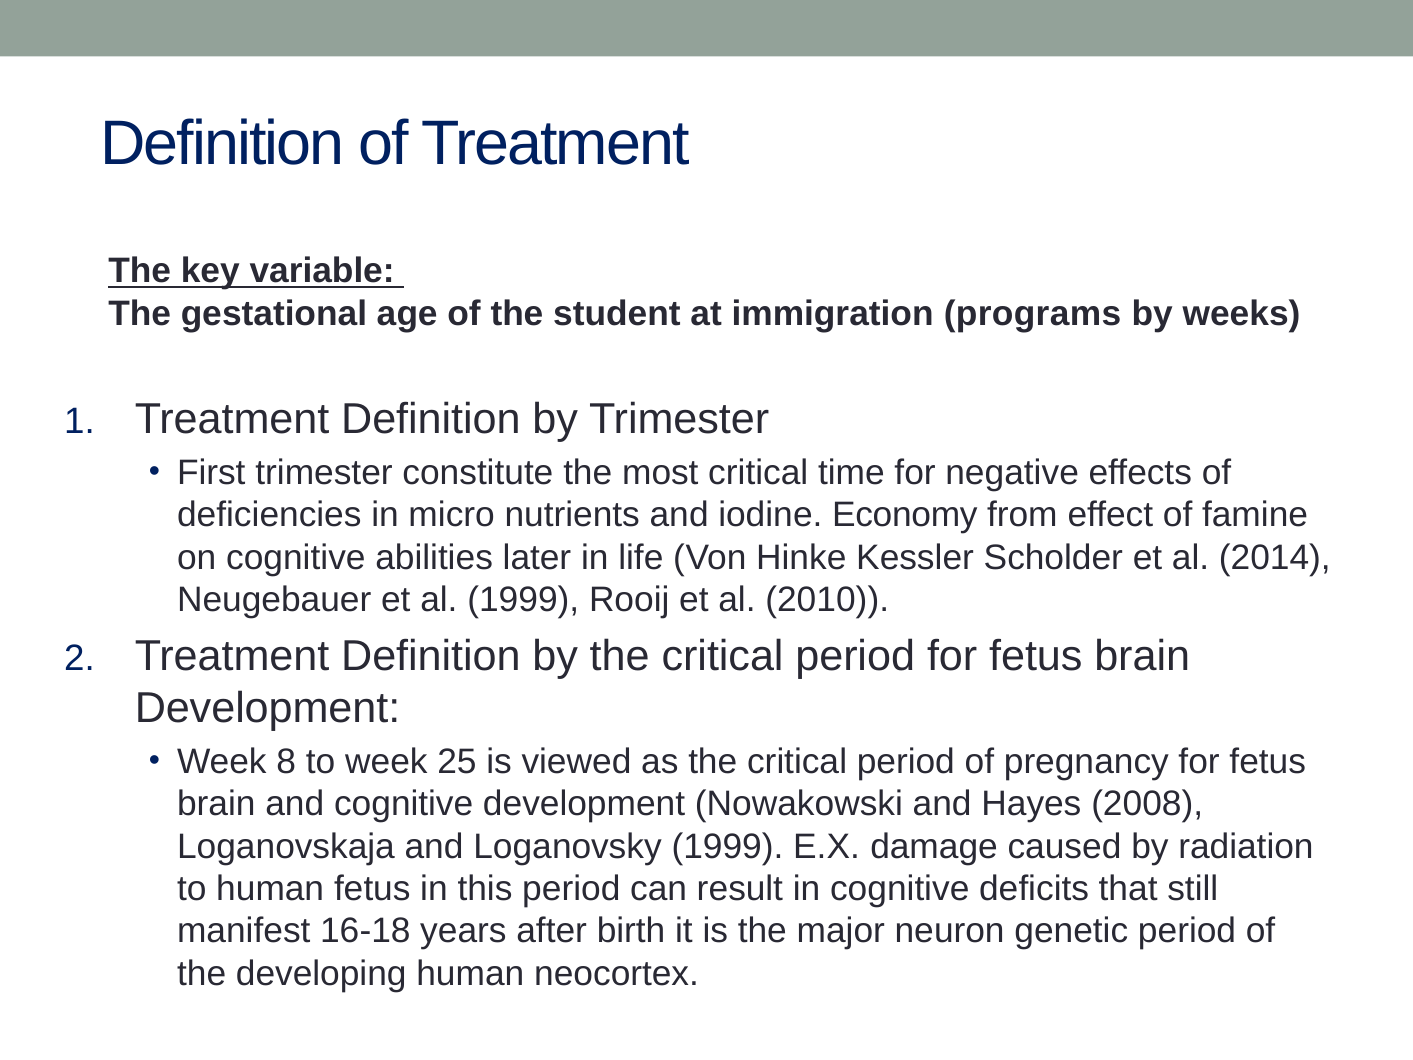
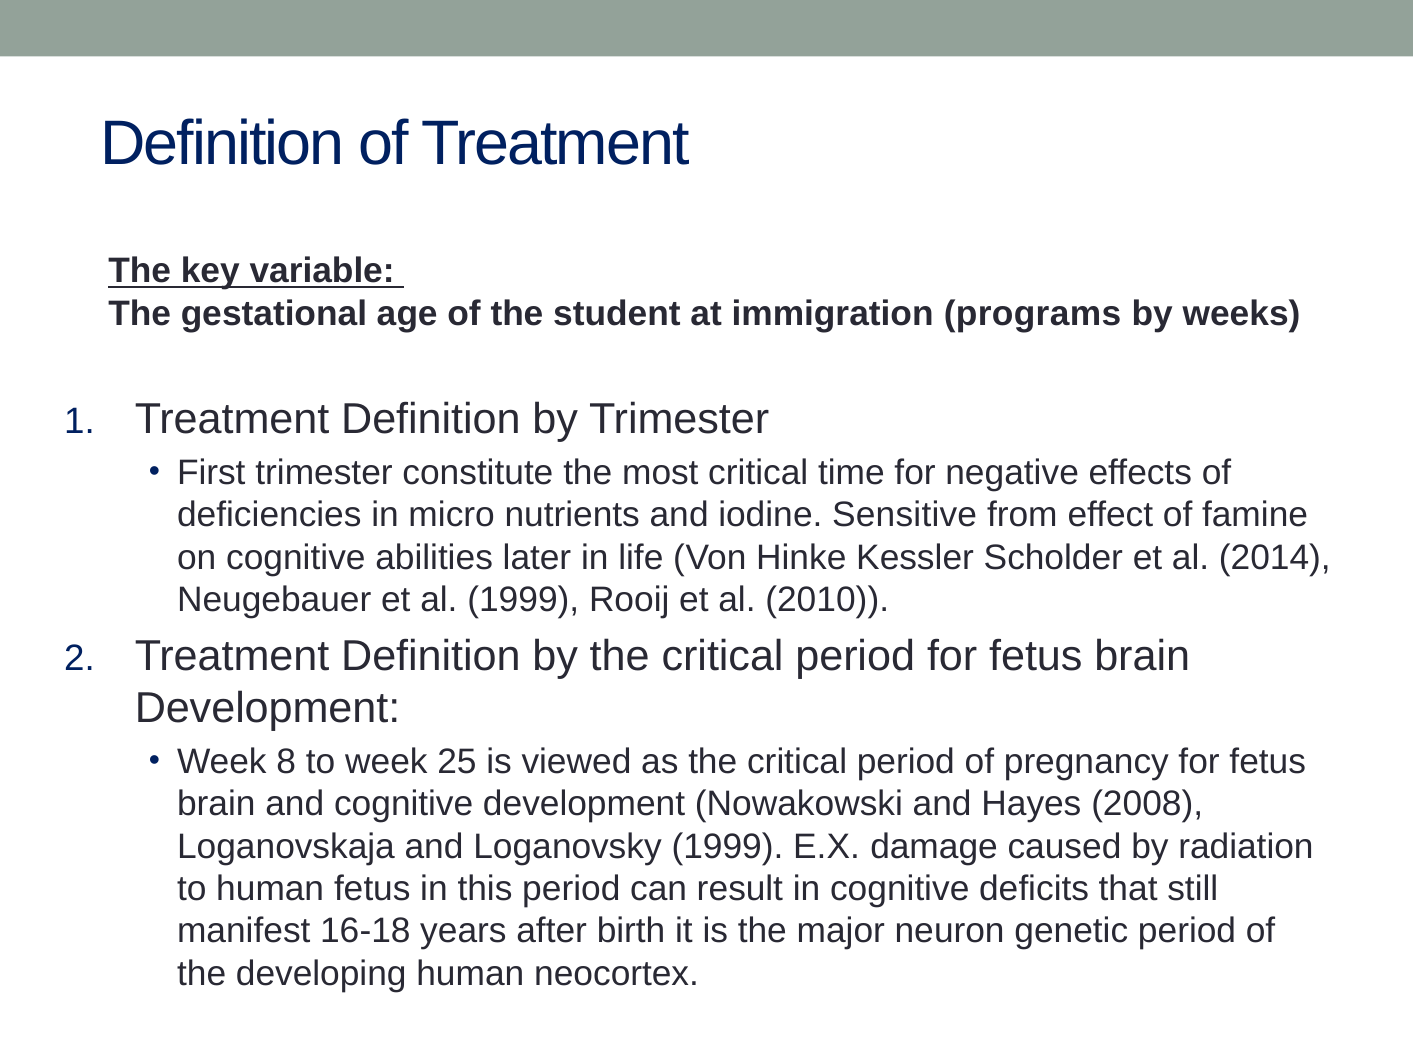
Economy: Economy -> Sensitive (905, 515)
